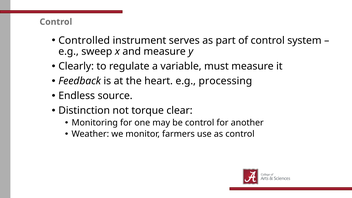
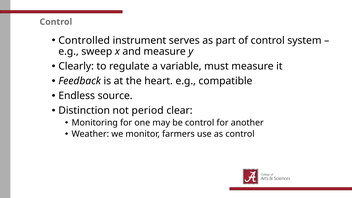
processing: processing -> compatible (225, 81)
torque: torque -> period (148, 111)
